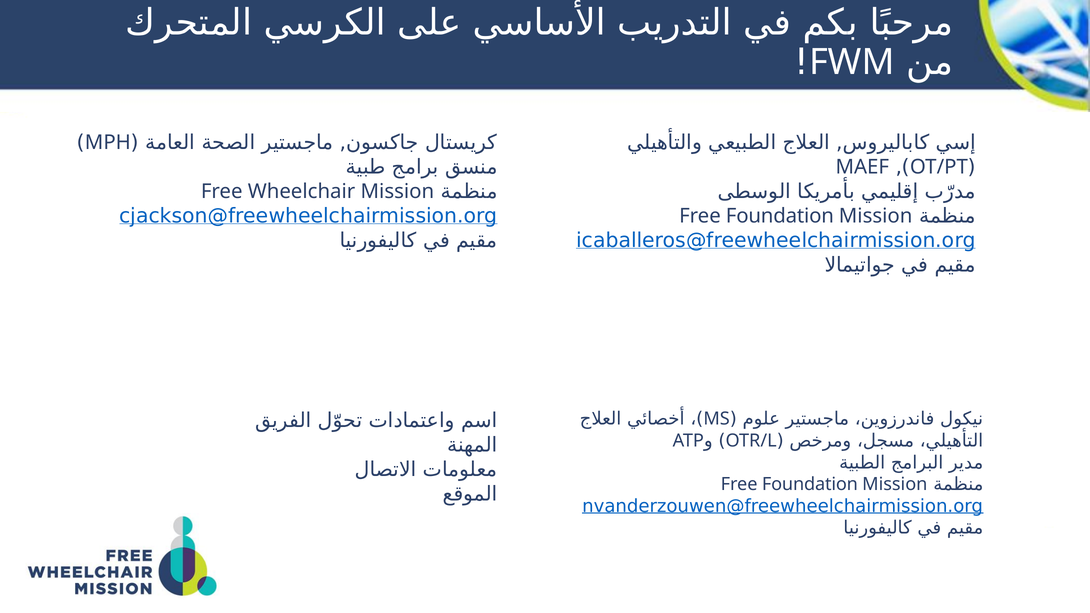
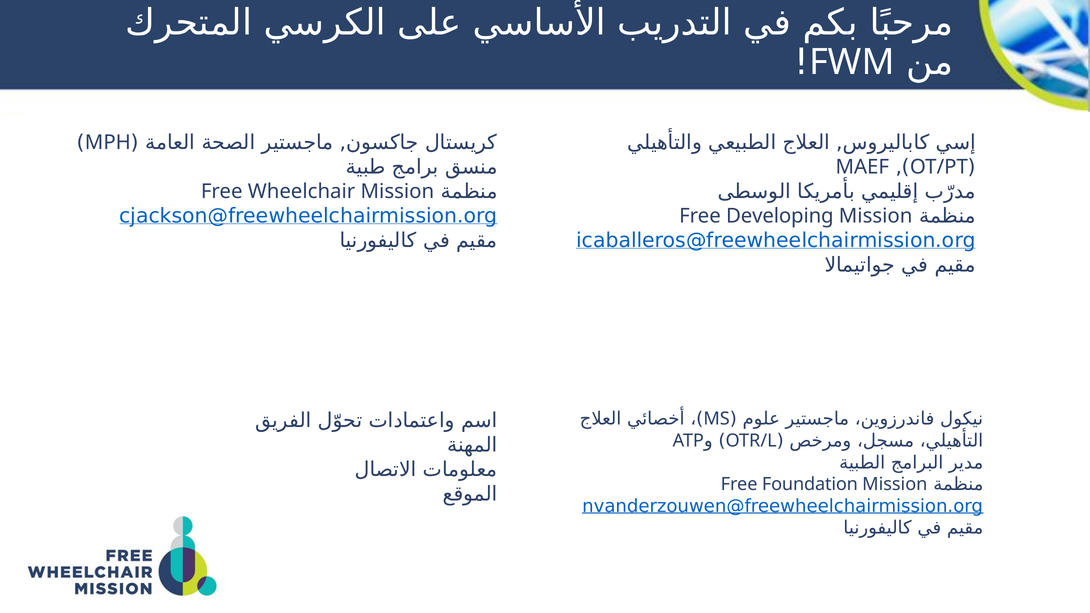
Foundation: Foundation -> Developing (780, 216)
